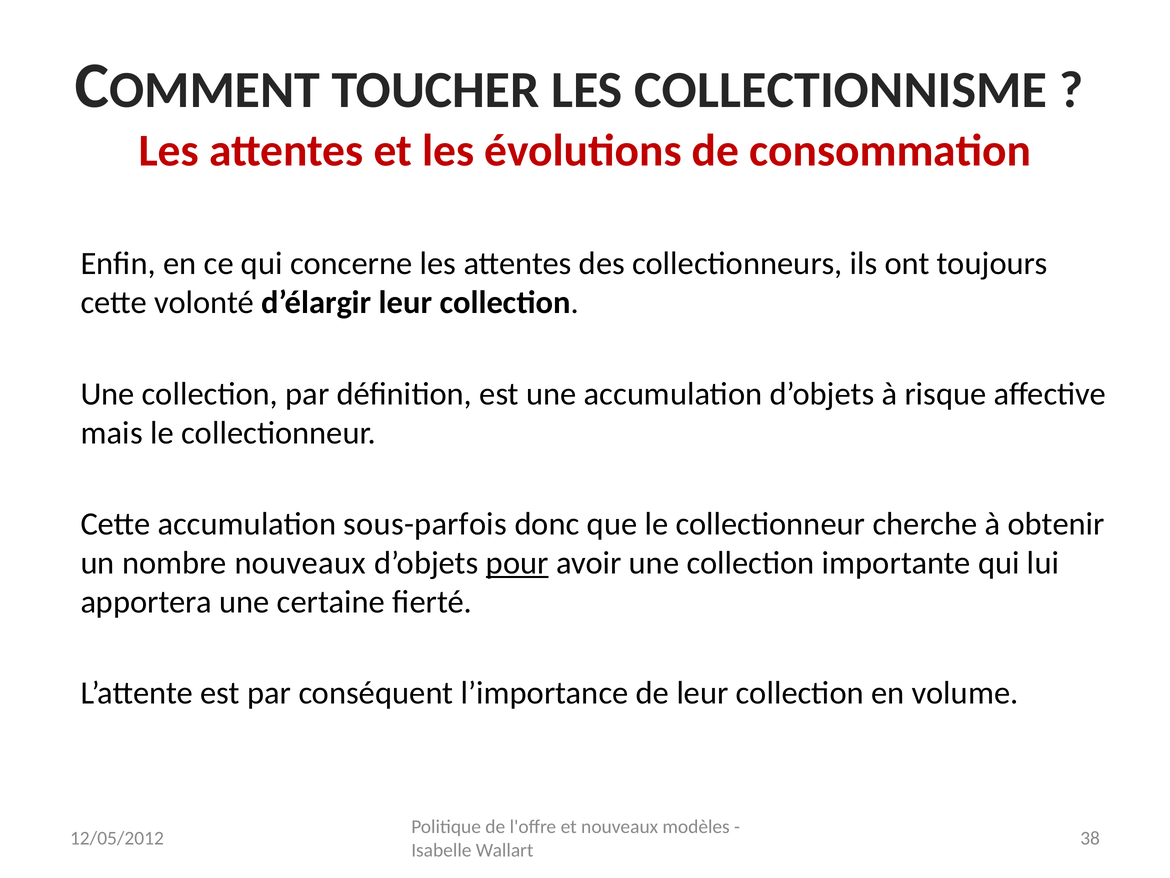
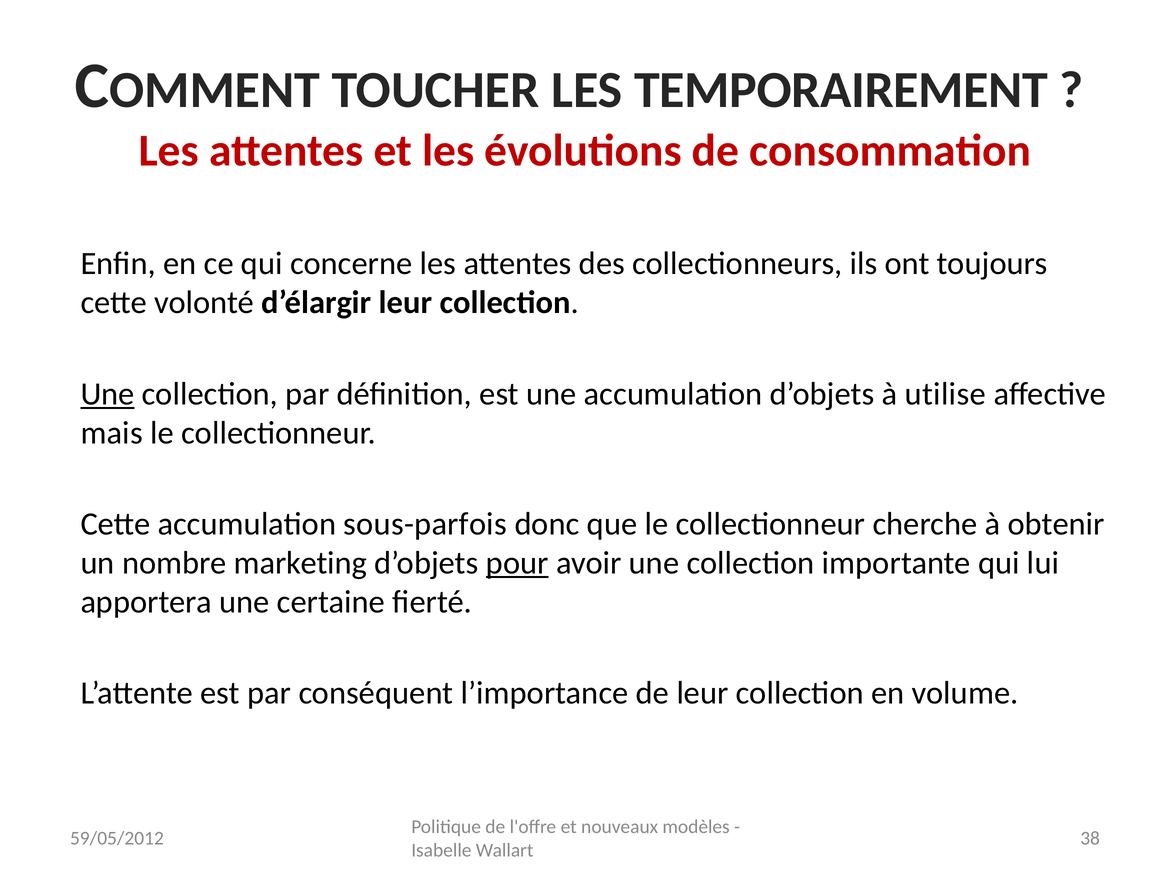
COLLECTIONNISME: COLLECTIONNISME -> TEMPORAIREMENT (841, 90)
Une underline: none -> present (108, 394)
risque: risque -> utilise (945, 394)
nombre nouveaux: nouveaux -> marketing (300, 563)
12/05/2012: 12/05/2012 -> 59/05/2012 (117, 838)
